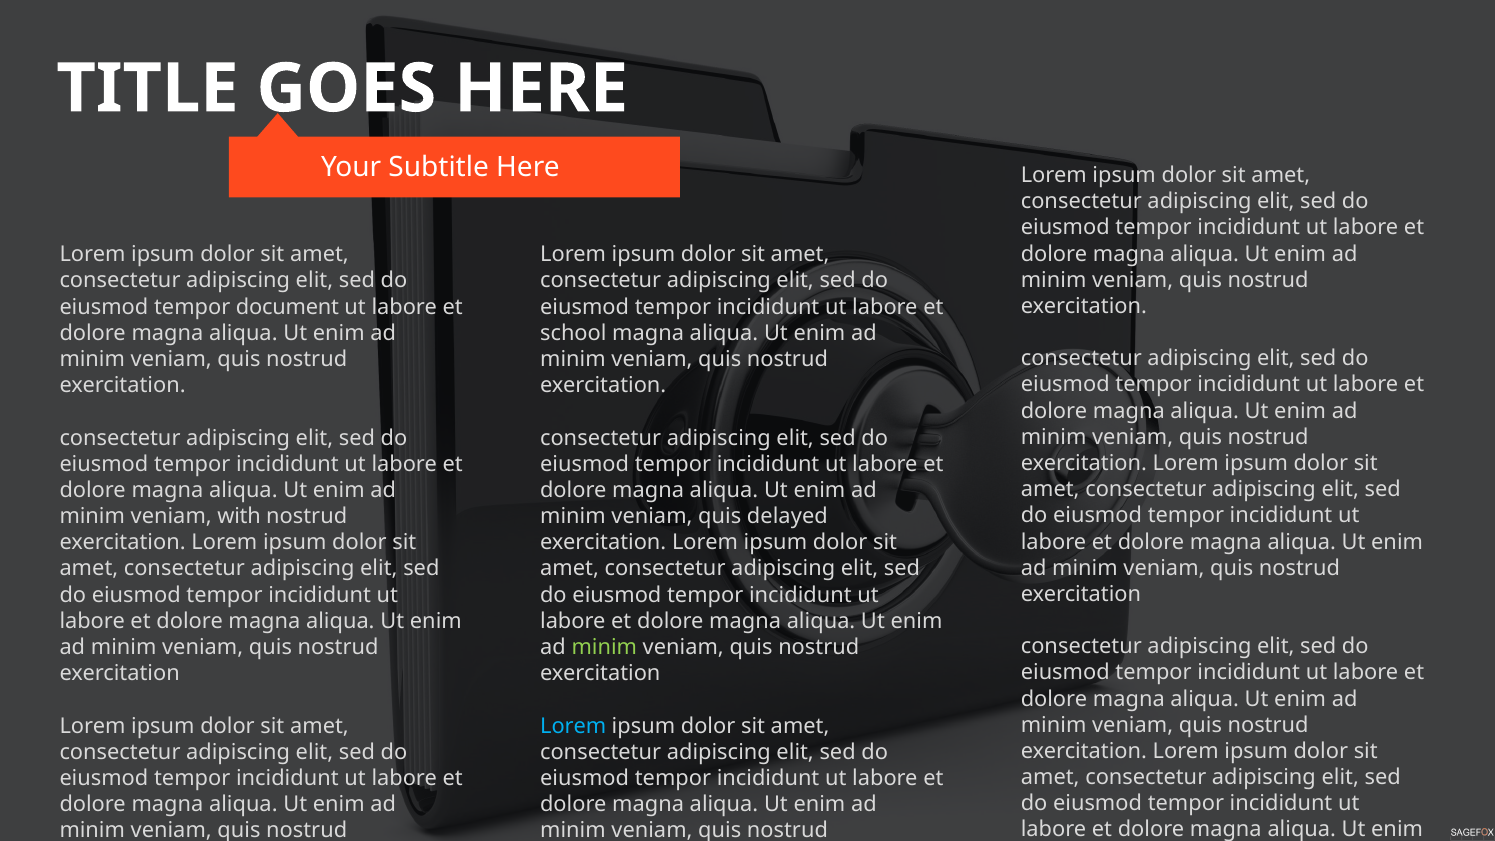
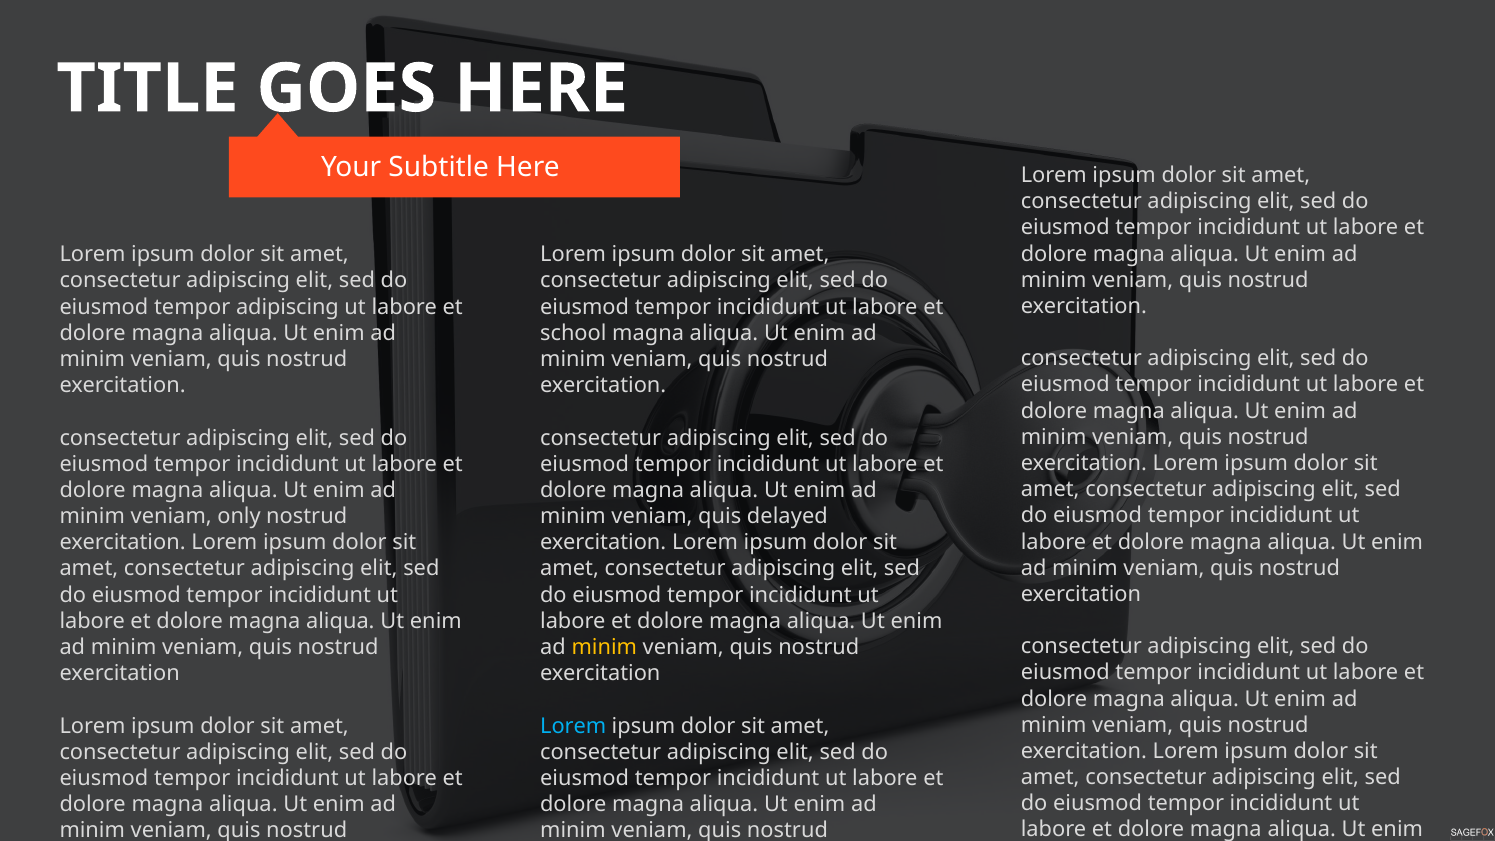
tempor document: document -> adipiscing (287, 307)
with: with -> only (239, 516)
minim colour: light green -> yellow (604, 647)
